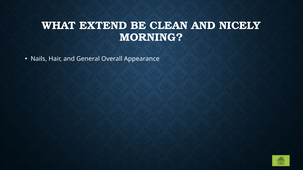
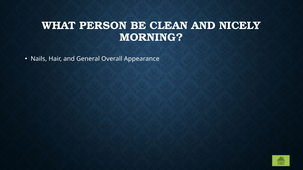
EXTEND: EXTEND -> PERSON (103, 26)
